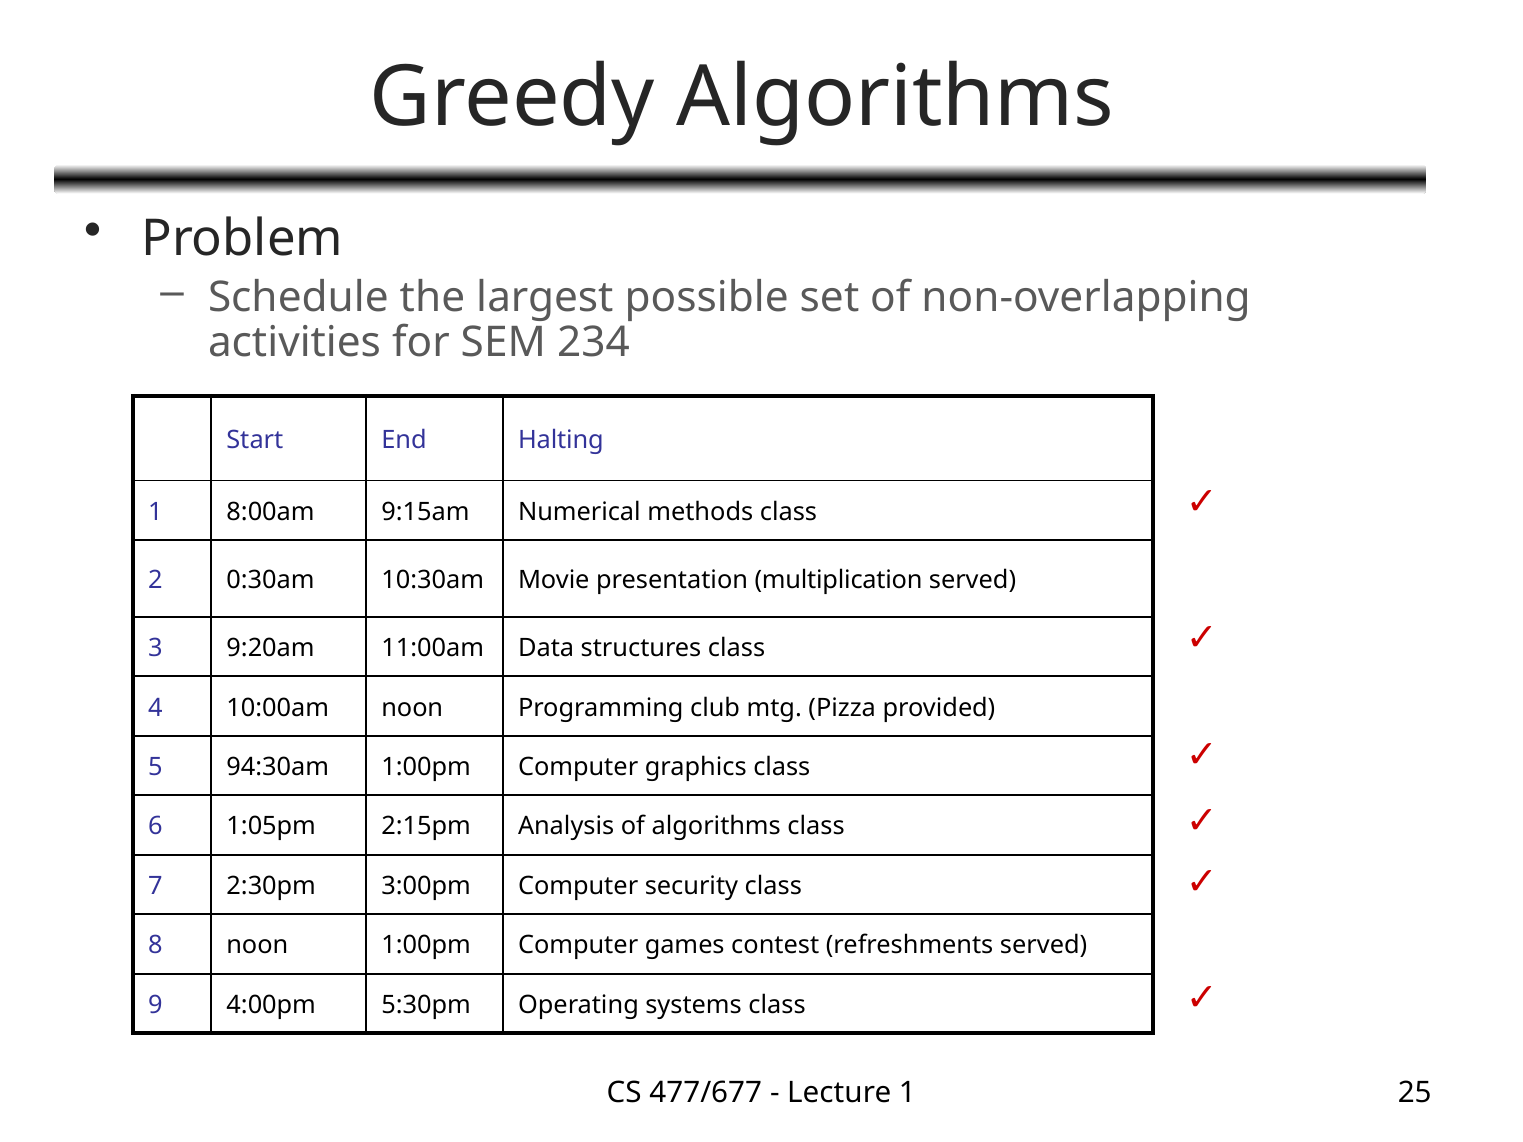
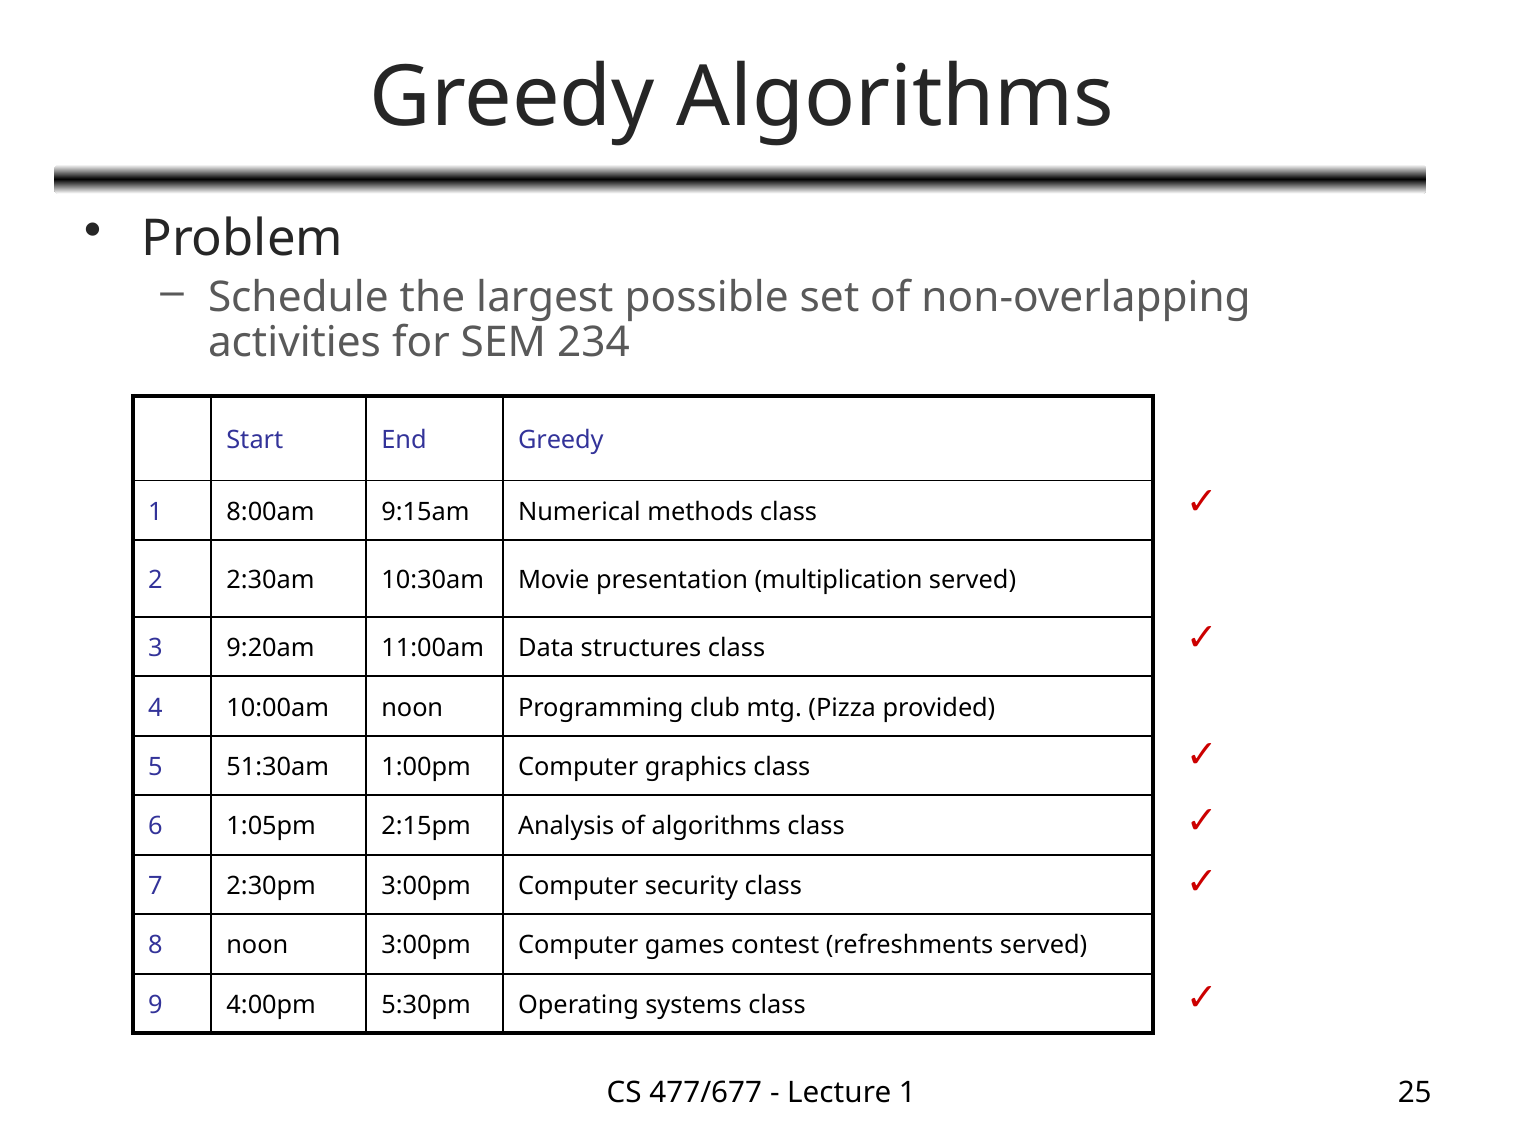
End Halting: Halting -> Greedy (561, 440)
0:30am: 0:30am -> 2:30am (271, 580)
94:30am: 94:30am -> 51:30am (278, 767)
noon 1:00pm: 1:00pm -> 3:00pm (426, 946)
